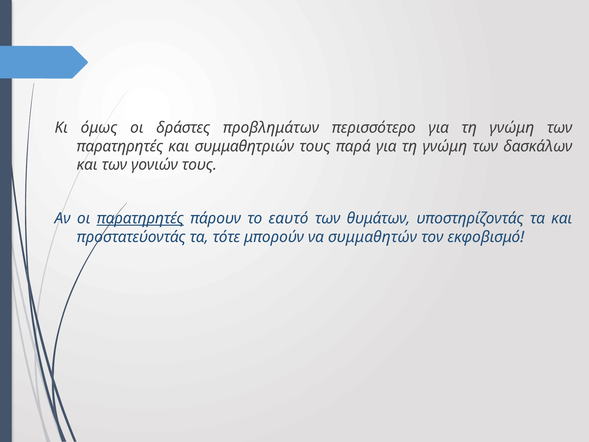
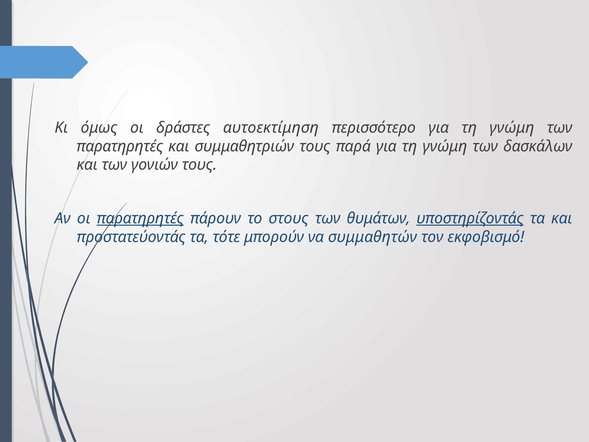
προβλημάτων: προβλημάτων -> αυτοεκτίμηση (271, 128)
εαυτό: εαυτό -> στους (289, 218)
υποστηρίζοντάς underline: none -> present (470, 218)
